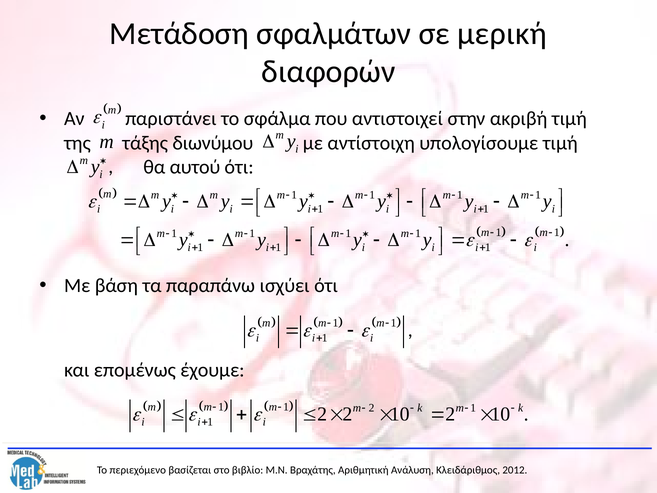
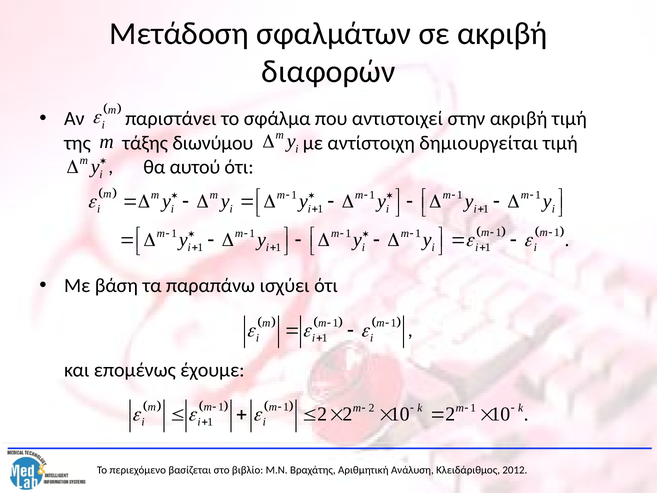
σε μερική: μερική -> ακριβή (502, 33)
υπολογίσουμε: υπολογίσουμε -> δημιουργείται (479, 143)
